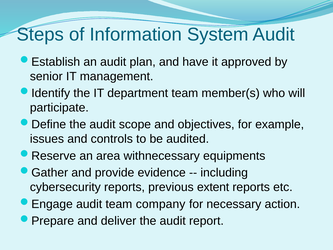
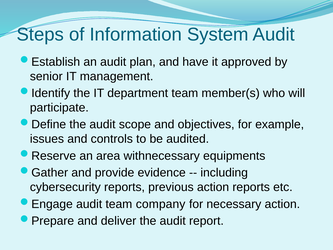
previous extent: extent -> action (213, 187)
